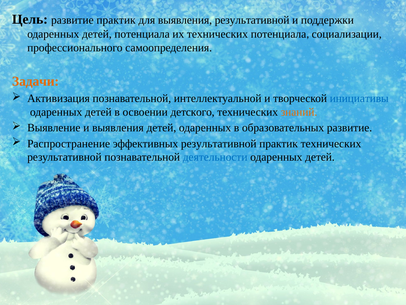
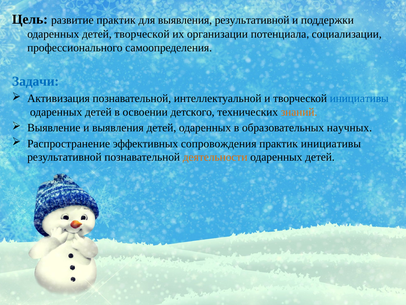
детей потенциала: потенциала -> творческой (142, 34)
их технических: технических -> организации (217, 34)
Задачи colour: orange -> blue (36, 81)
образовательных развитие: развитие -> научных (349, 128)
эффективных результативной: результативной -> сопровождения (219, 143)
практик технических: технических -> инициативы (331, 143)
деятельности colour: blue -> orange (215, 157)
